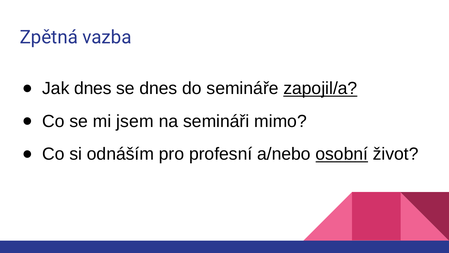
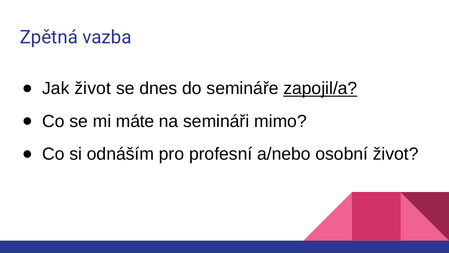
Jak dnes: dnes -> život (93, 88)
jsem: jsem -> máte (135, 121)
osobní underline: present -> none (342, 154)
